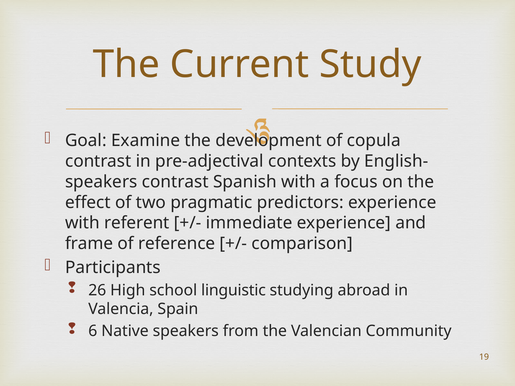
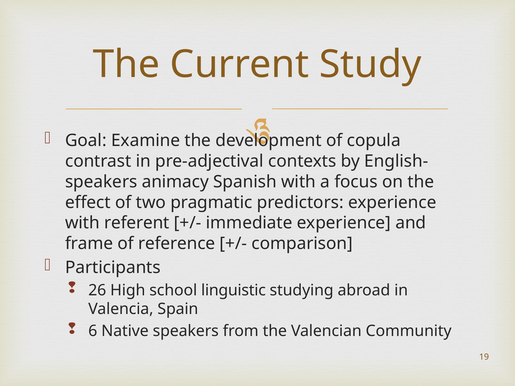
speakers contrast: contrast -> animacy (175, 182)
